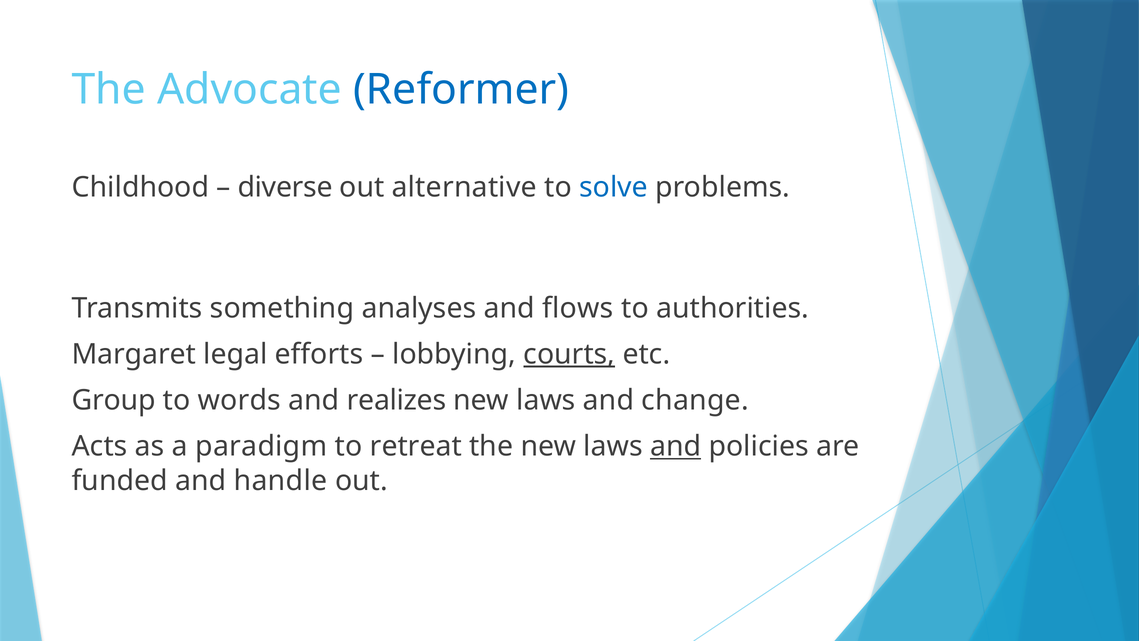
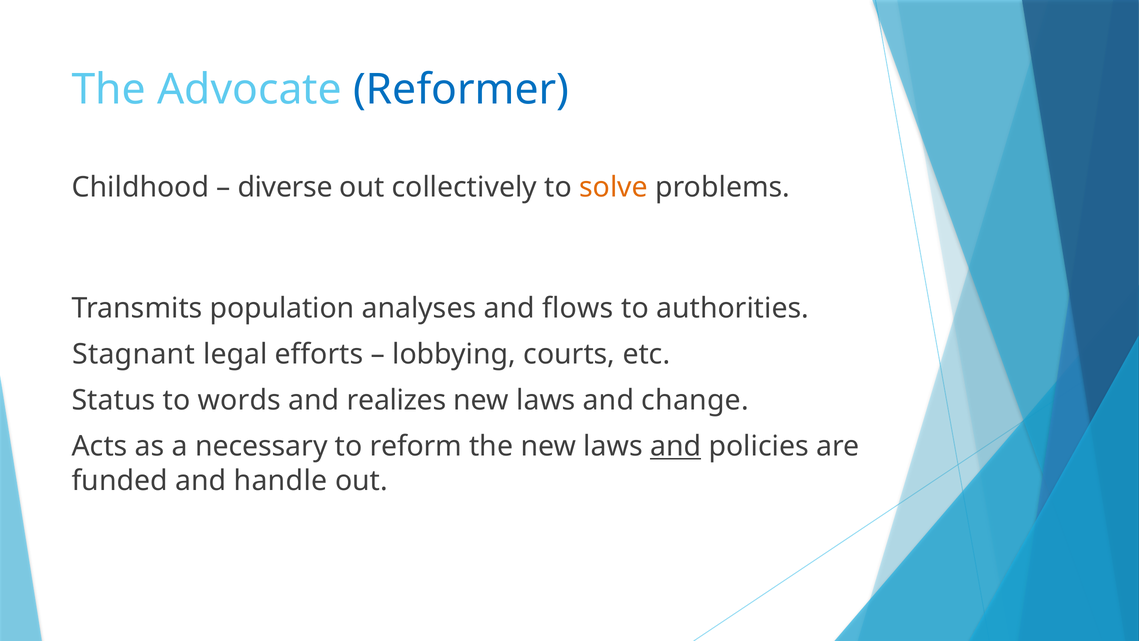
alternative: alternative -> collectively (464, 187)
solve colour: blue -> orange (614, 187)
something: something -> population (282, 308)
Margaret: Margaret -> Stagnant (134, 354)
courts underline: present -> none (569, 354)
Group: Group -> Status (114, 400)
paradigm: paradigm -> necessary (261, 446)
retreat: retreat -> reform (416, 446)
